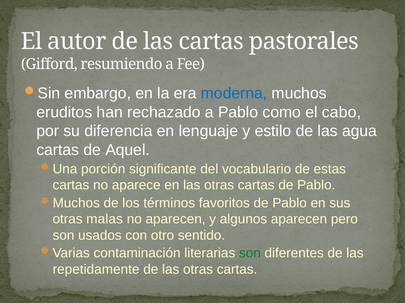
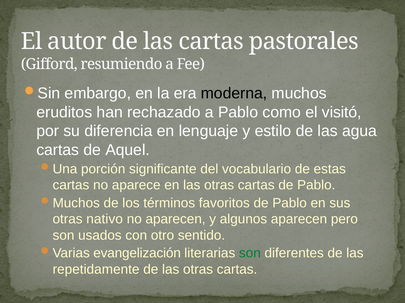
moderna colour: blue -> black (234, 94)
cabo: cabo -> visitó (342, 112)
malas: malas -> nativo (105, 220)
contaminación: contaminación -> evangelización (137, 254)
